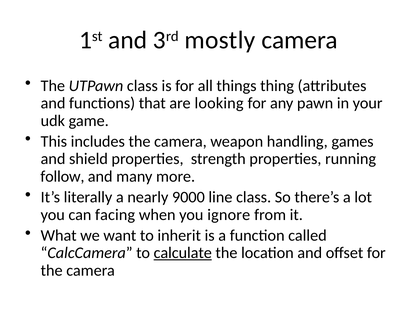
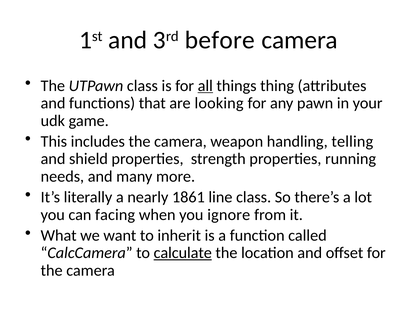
mostly: mostly -> before (220, 40)
all underline: none -> present (205, 86)
games: games -> telling (352, 142)
follow: follow -> needs (62, 177)
9000: 9000 -> 1861 (188, 198)
